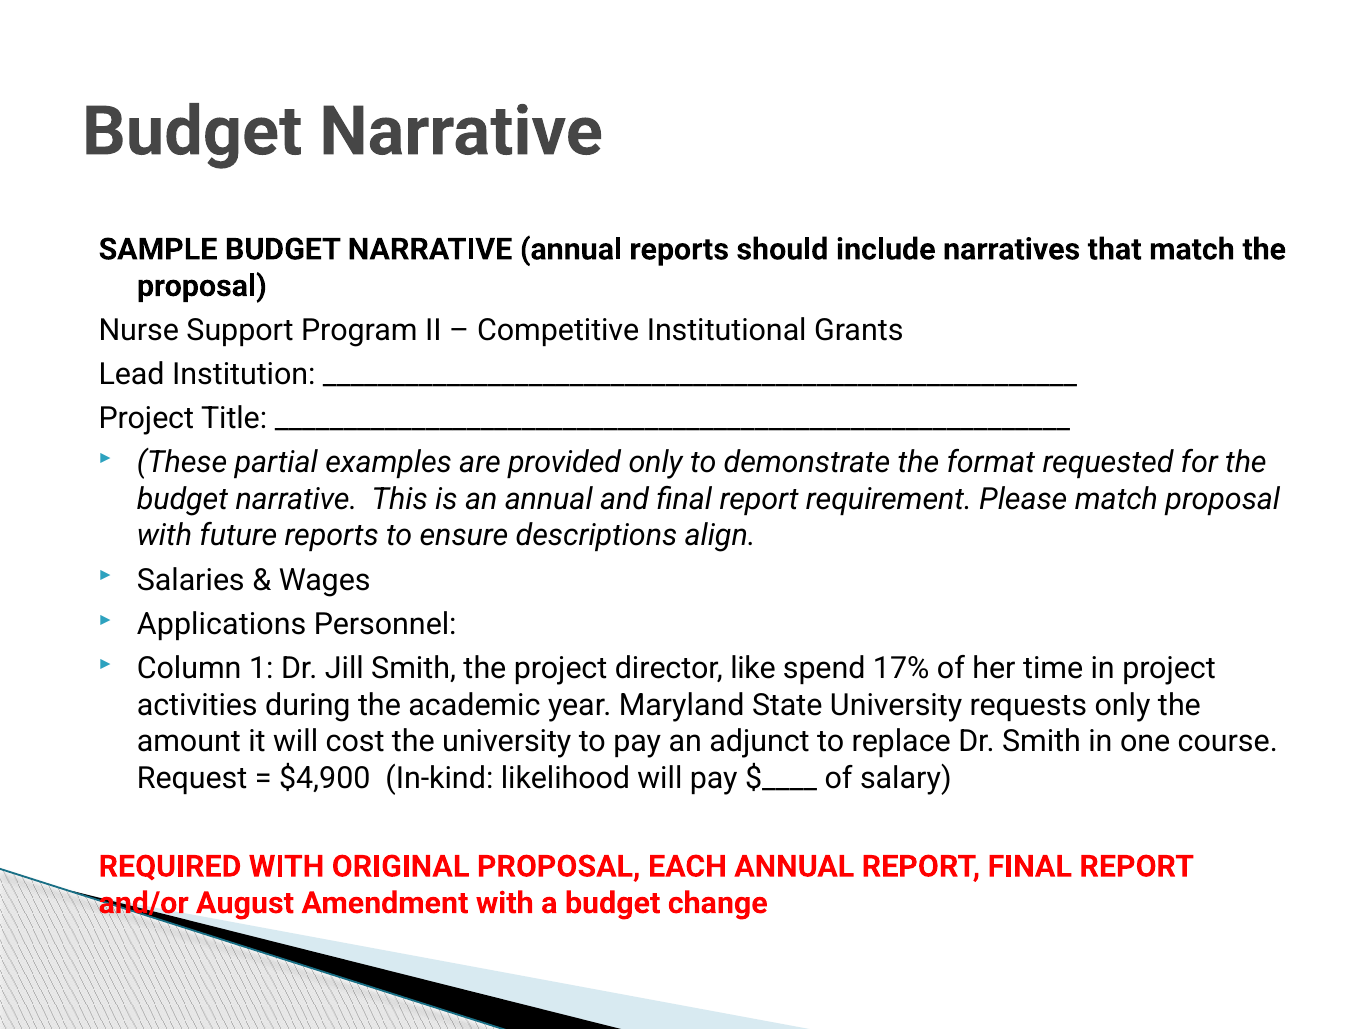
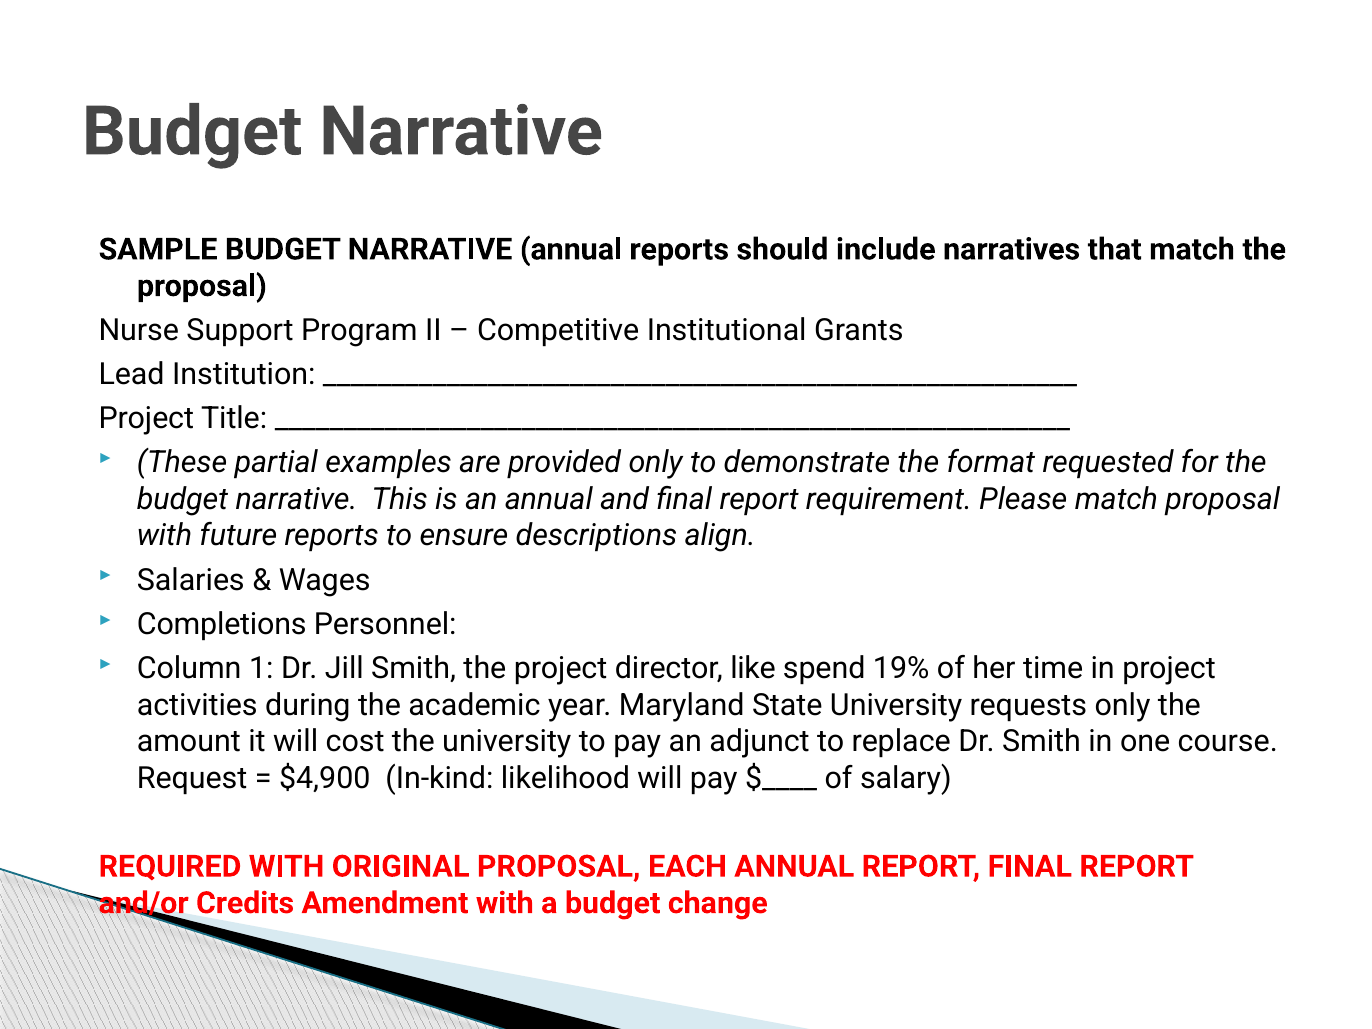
Applications: Applications -> Completions (222, 624)
17%: 17% -> 19% (901, 668)
August: August -> Credits (245, 903)
